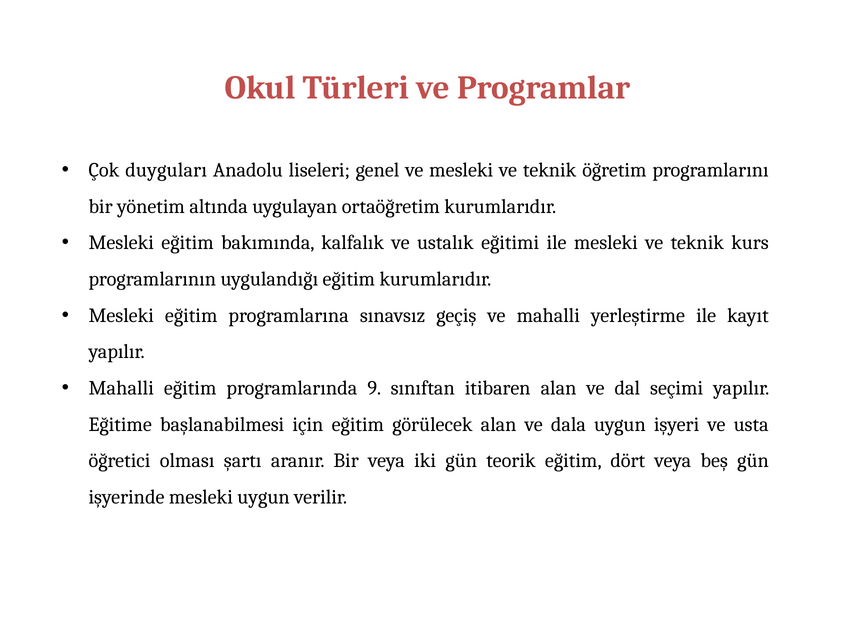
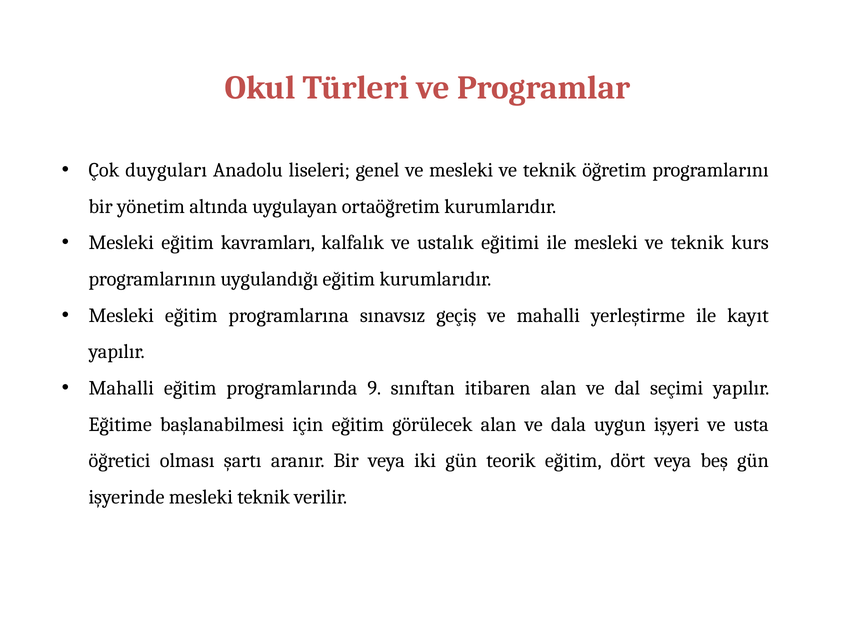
bakımında: bakımında -> kavramları (268, 243)
mesleki uygun: uygun -> teknik (264, 497)
